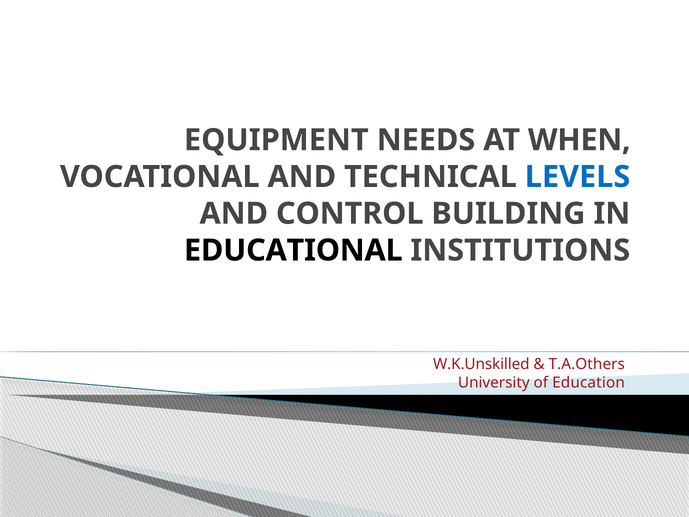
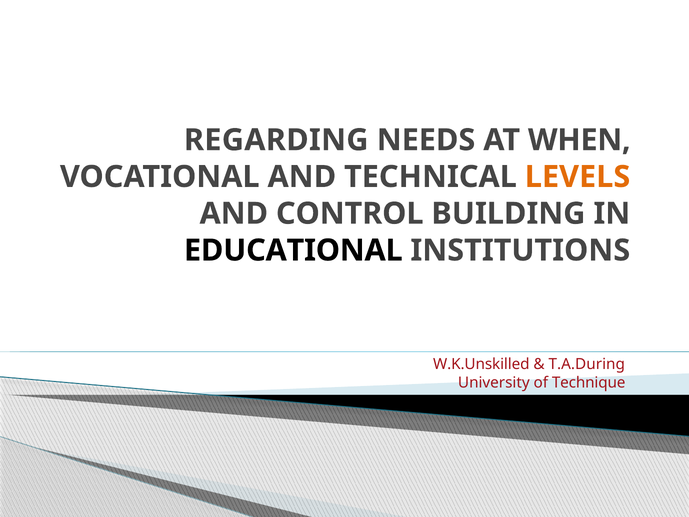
EQUIPMENT: EQUIPMENT -> REGARDING (276, 140)
LEVELS colour: blue -> orange (578, 177)
T.A.Others: T.A.Others -> T.A.During (587, 364)
Education: Education -> Technique (589, 383)
